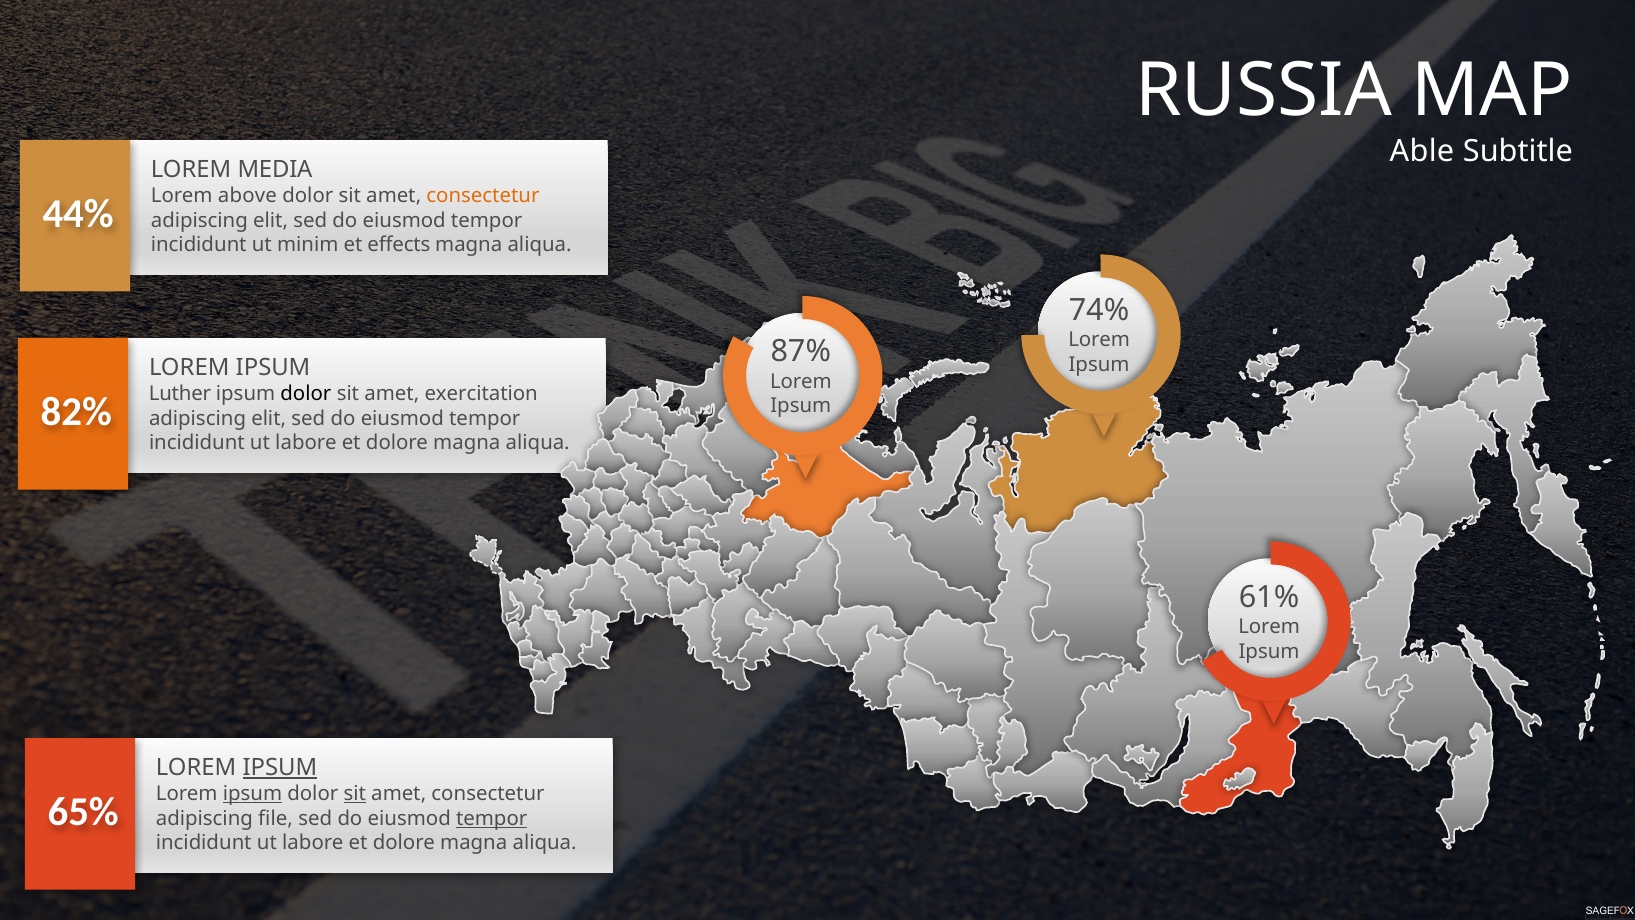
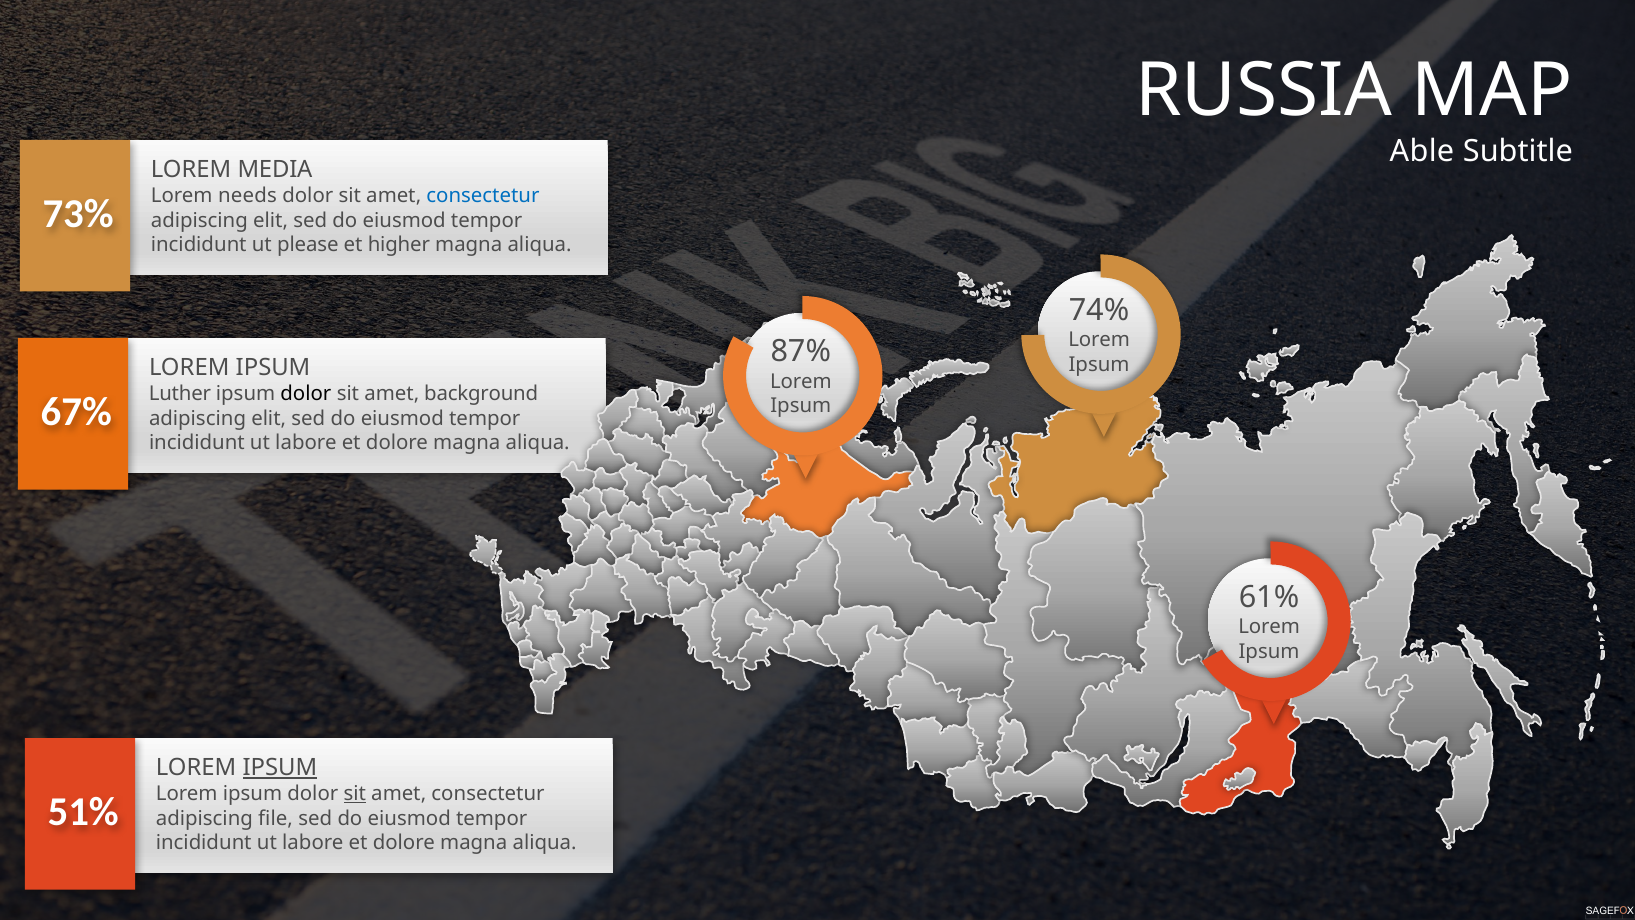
above: above -> needs (247, 196)
consectetur colour: orange -> blue (483, 196)
44%: 44% -> 73% (78, 214)
minim: minim -> please (308, 245)
effects: effects -> higher (399, 245)
exercitation: exercitation -> background (481, 394)
82%: 82% -> 67% (76, 412)
ipsum underline: present -> none (253, 794)
65%: 65% -> 51% (83, 812)
tempor underline: present -> none (492, 818)
